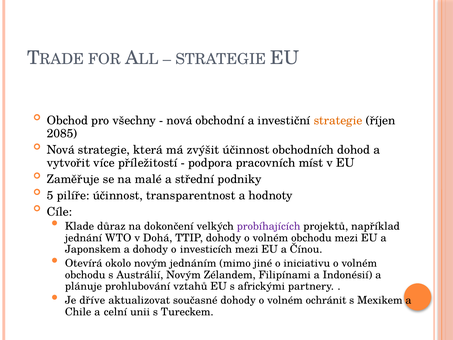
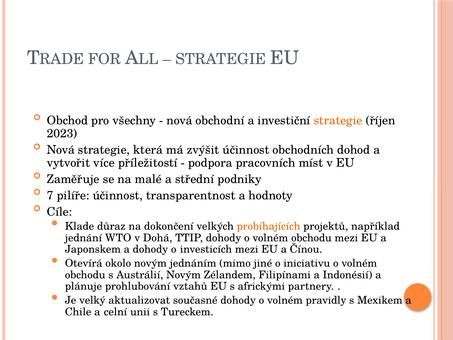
2085: 2085 -> 2023 (62, 134)
5: 5 -> 7 (50, 195)
probíhajících colour: purple -> orange (269, 226)
dříve: dříve -> velký (92, 300)
ochránit: ochránit -> pravidly (326, 300)
